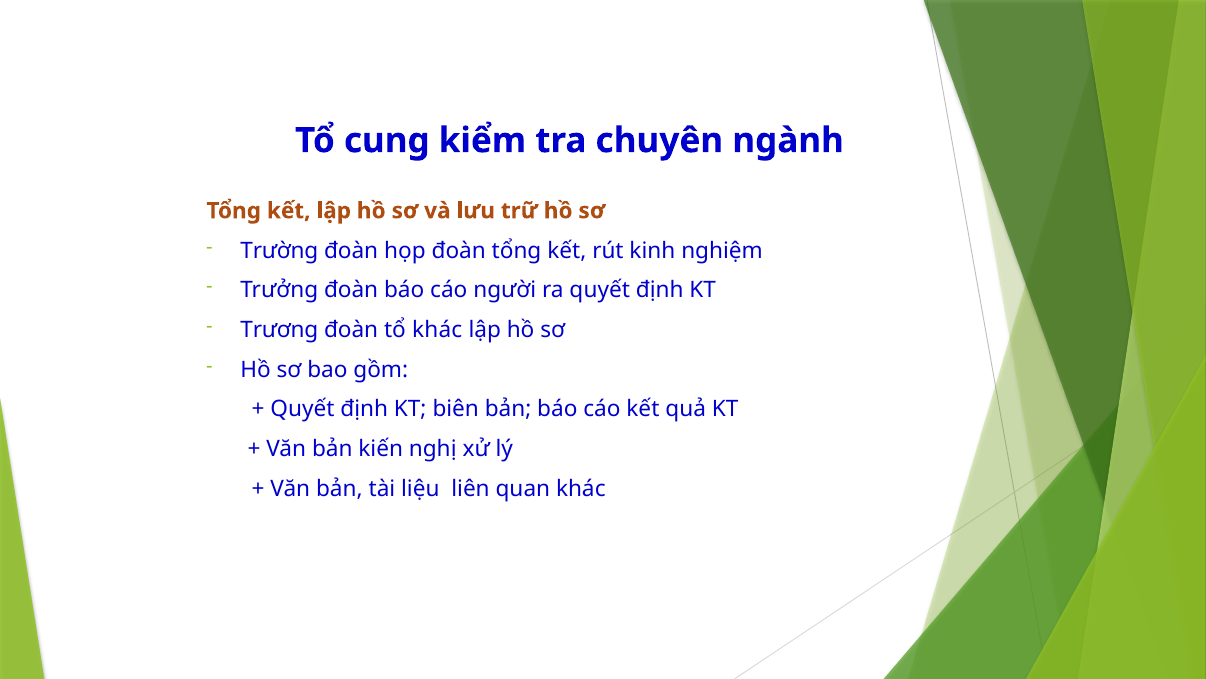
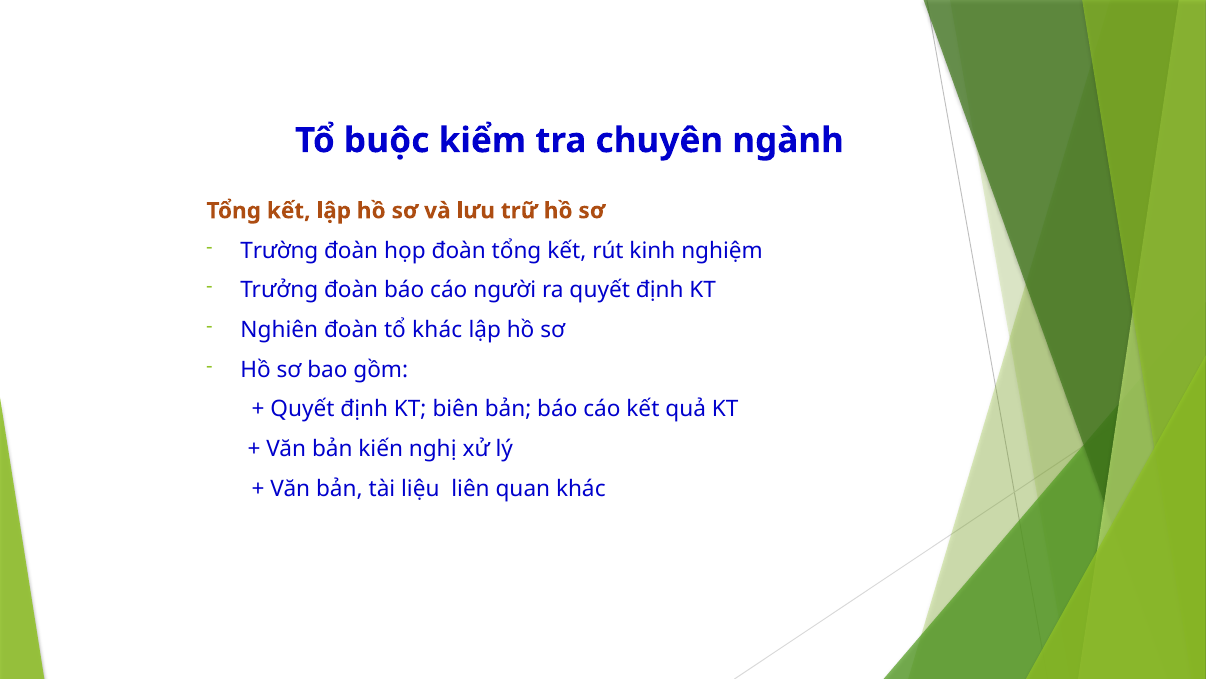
cung: cung -> buộc (387, 140)
Trương: Trương -> Nghiên (279, 330)
